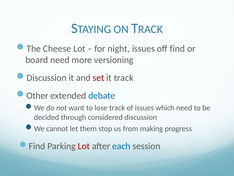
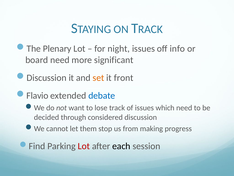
Cheese: Cheese -> Plenary (57, 48)
off find: find -> info (177, 48)
versioning: versioning -> significant (114, 60)
set colour: red -> orange (98, 78)
it track: track -> front (124, 78)
Other: Other -> Flavio (37, 95)
each colour: blue -> black (121, 146)
